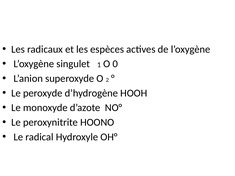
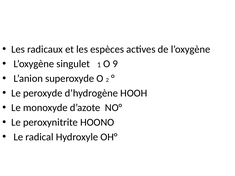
0: 0 -> 9 (115, 64)
